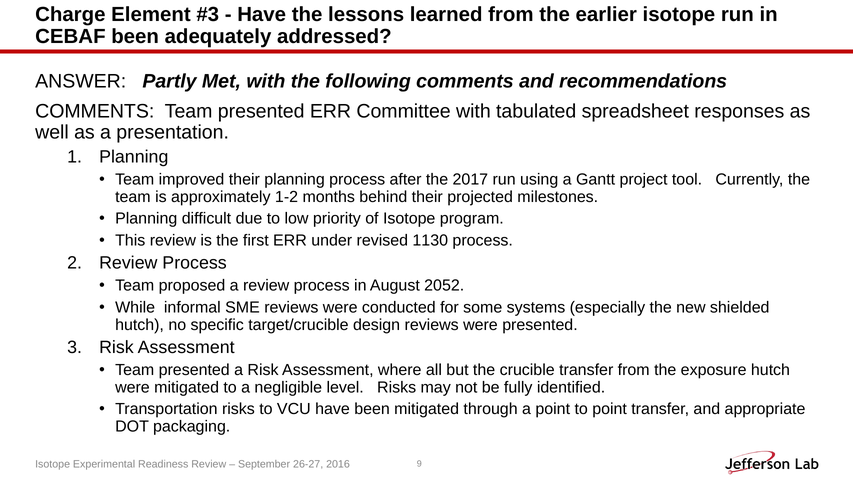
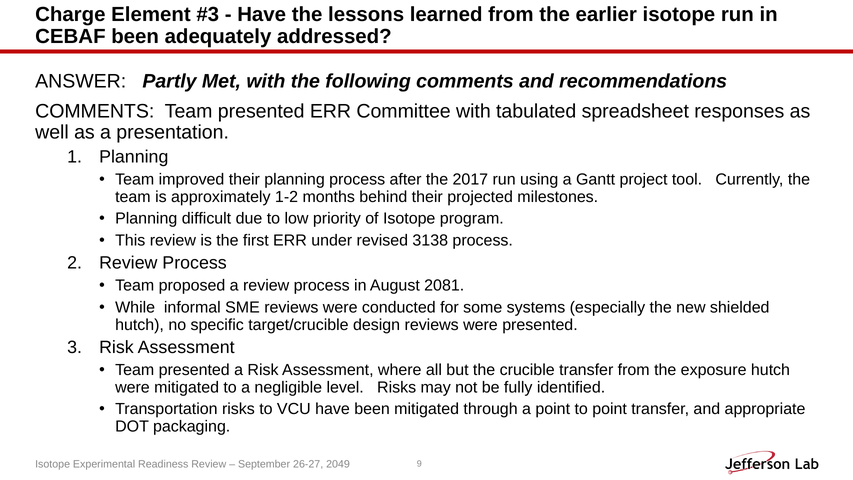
1130: 1130 -> 3138 (430, 240)
2052: 2052 -> 2081 (444, 286)
2016: 2016 -> 2049 (338, 464)
